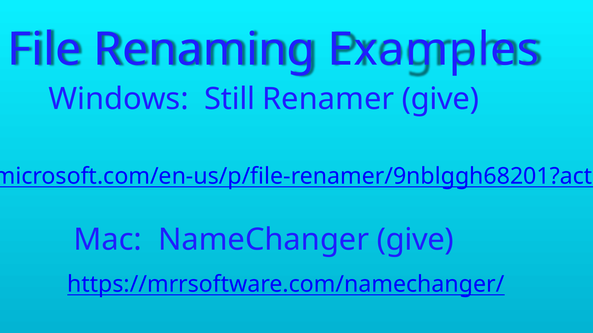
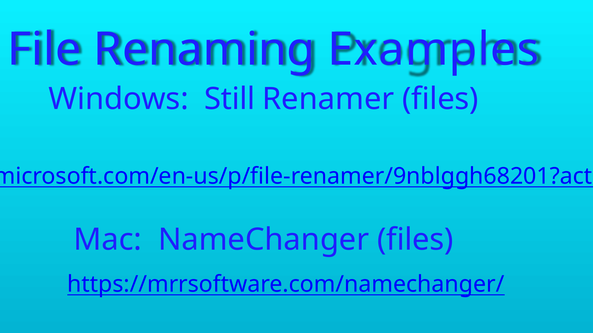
Renamer give: give -> files (440, 99)
NameChanger give: give -> files (415, 240)
